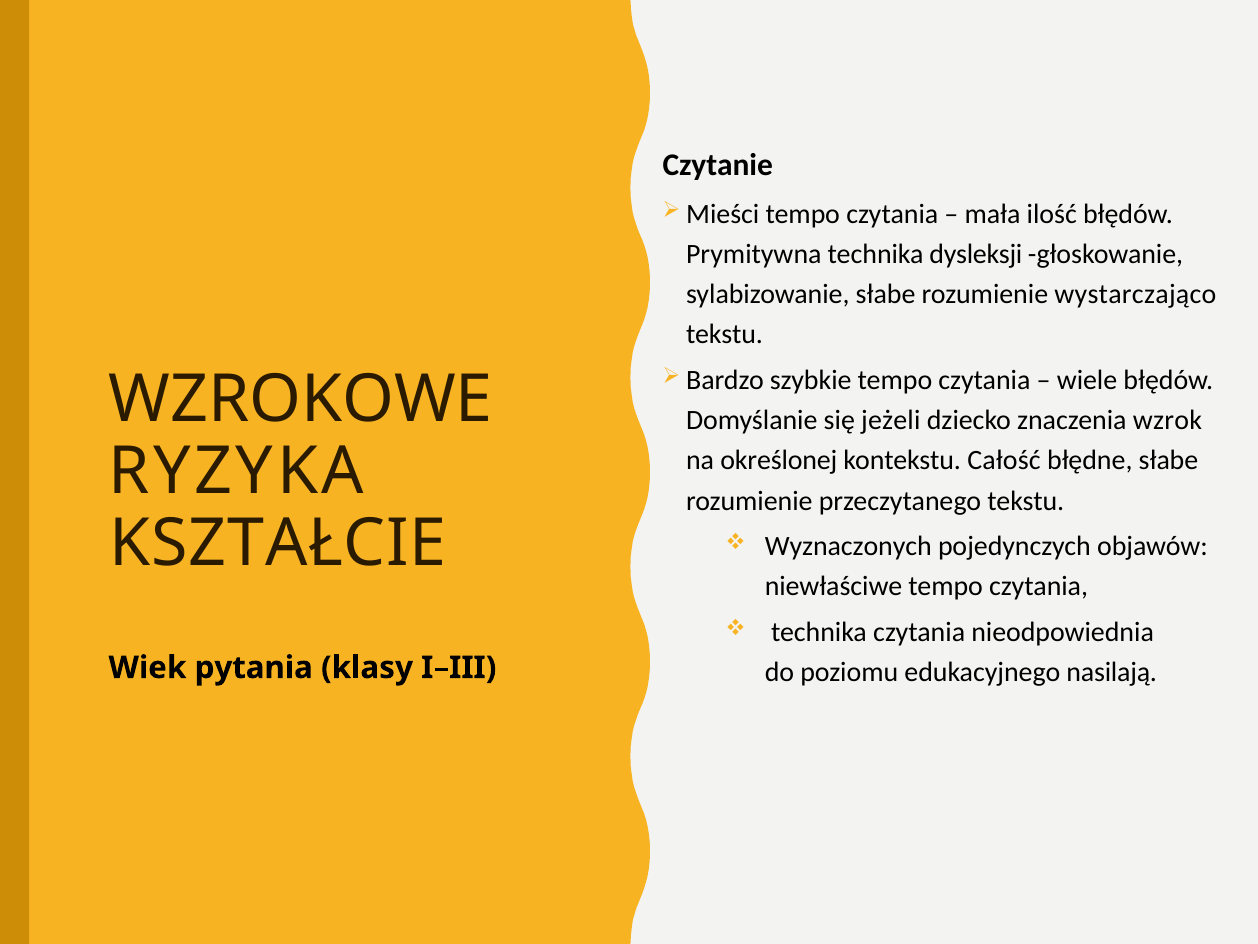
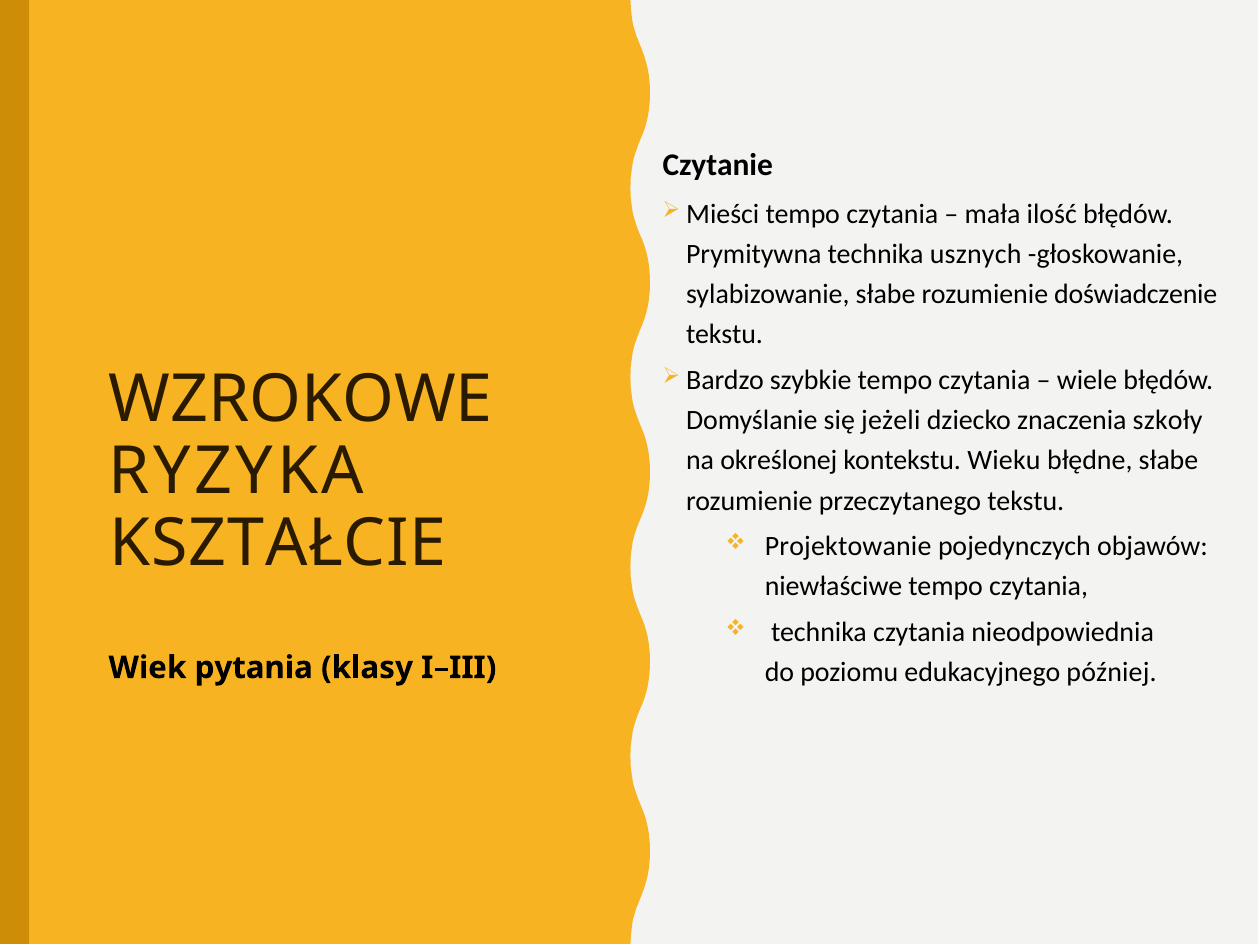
dysleksji: dysleksji -> usznych (976, 254)
wystarczająco: wystarczająco -> doświadczenie (1136, 294)
wzrok: wzrok -> szkoły (1168, 420)
Całość: Całość -> Wieku (1004, 460)
Wyznaczonych: Wyznaczonych -> Projektowanie (848, 546)
nasilają: nasilają -> później (1112, 672)
